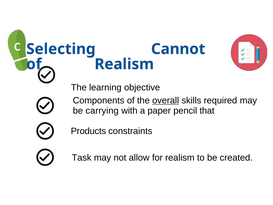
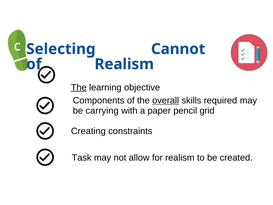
The underline: none -> present (79, 87)
that: that -> grid (207, 110)
Products: Products -> Creating (88, 131)
